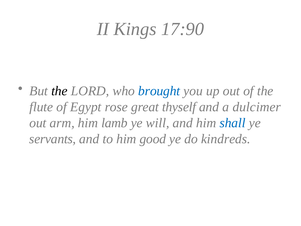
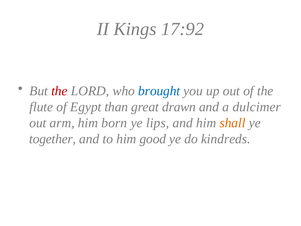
17:90: 17:90 -> 17:92 (183, 29)
the colour: black -> red (59, 91)
rose: rose -> than (116, 107)
thyself: thyself -> drawn (179, 107)
lamb: lamb -> born (114, 123)
will: will -> lips (158, 123)
shall colour: blue -> orange (233, 123)
servants: servants -> together (53, 139)
